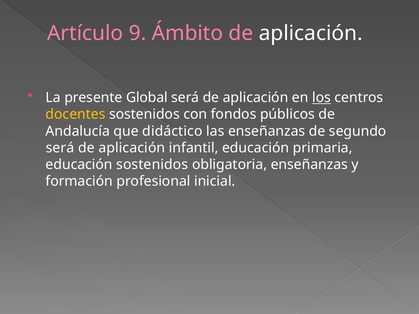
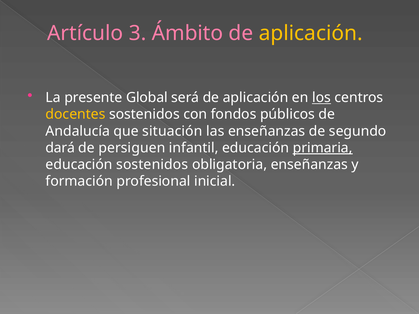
9: 9 -> 3 (138, 33)
aplicación colour: white -> yellow (311, 33)
didáctico: didáctico -> situación (172, 131)
será: será -> dará (60, 148)
aplicación: aplicación -> persiguen (132, 148)
primaria underline: none -> present (323, 148)
